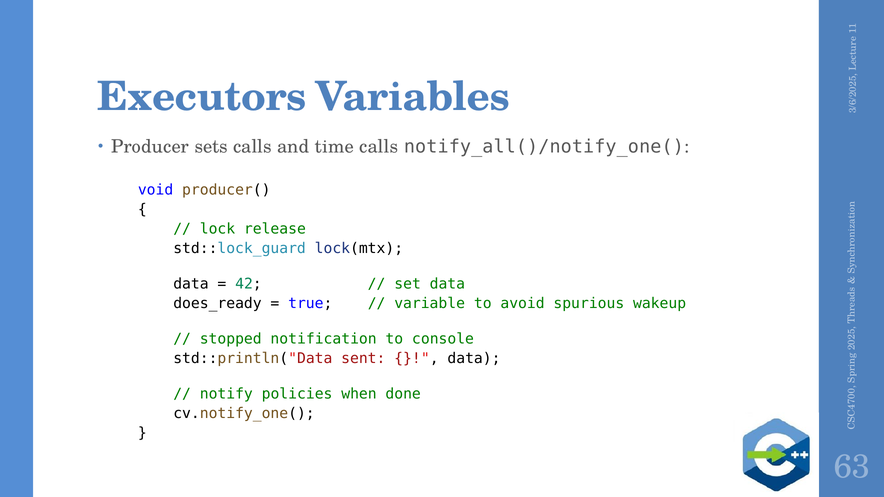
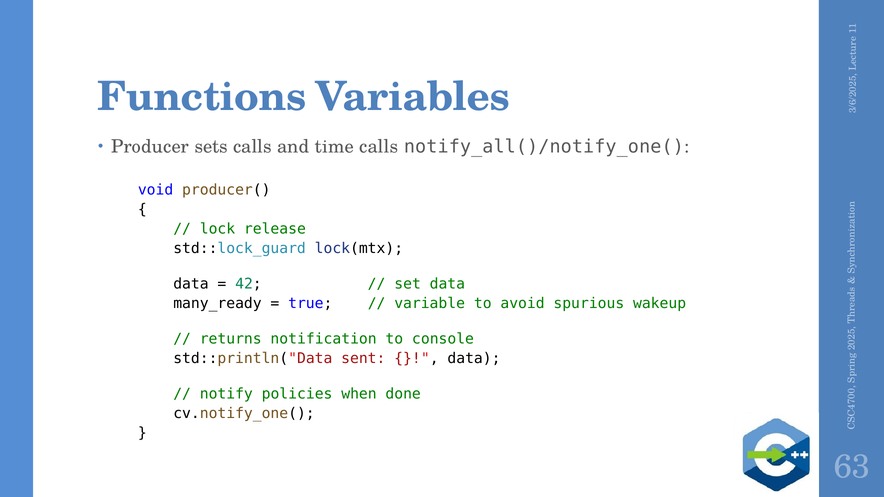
Executors: Executors -> Functions (202, 97)
does_ready: does_ready -> many_ready (217, 304)
stopped: stopped -> returns (231, 339)
